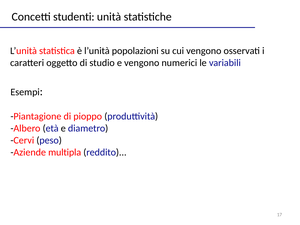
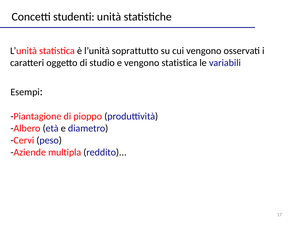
popolazioni: popolazioni -> soprattutto (135, 51)
vengono numerici: numerici -> statistica (179, 63)
